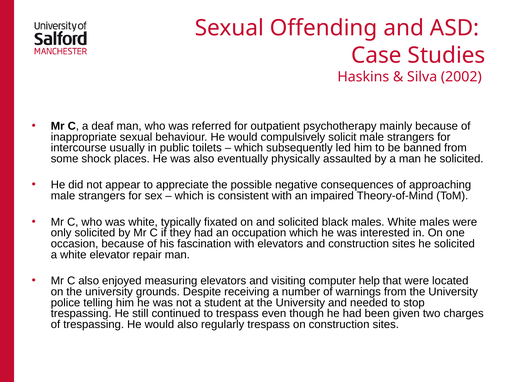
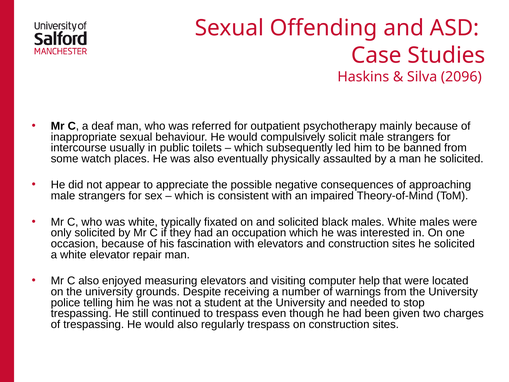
2002: 2002 -> 2096 (461, 77)
shock: shock -> watch (96, 159)
